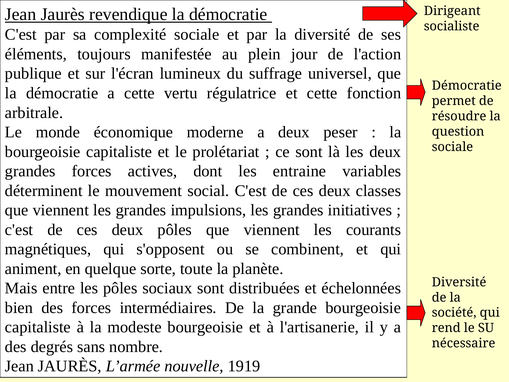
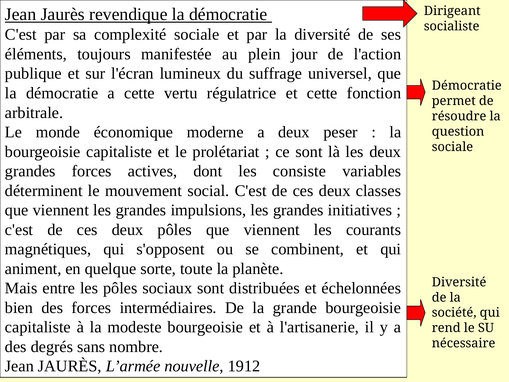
entraine: entraine -> consiste (300, 171)
1919: 1919 -> 1912 (244, 366)
